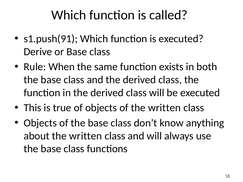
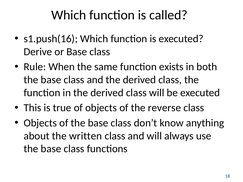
s1.push(91: s1.push(91 -> s1.push(16 (51, 39)
of the written: written -> reverse (164, 108)
